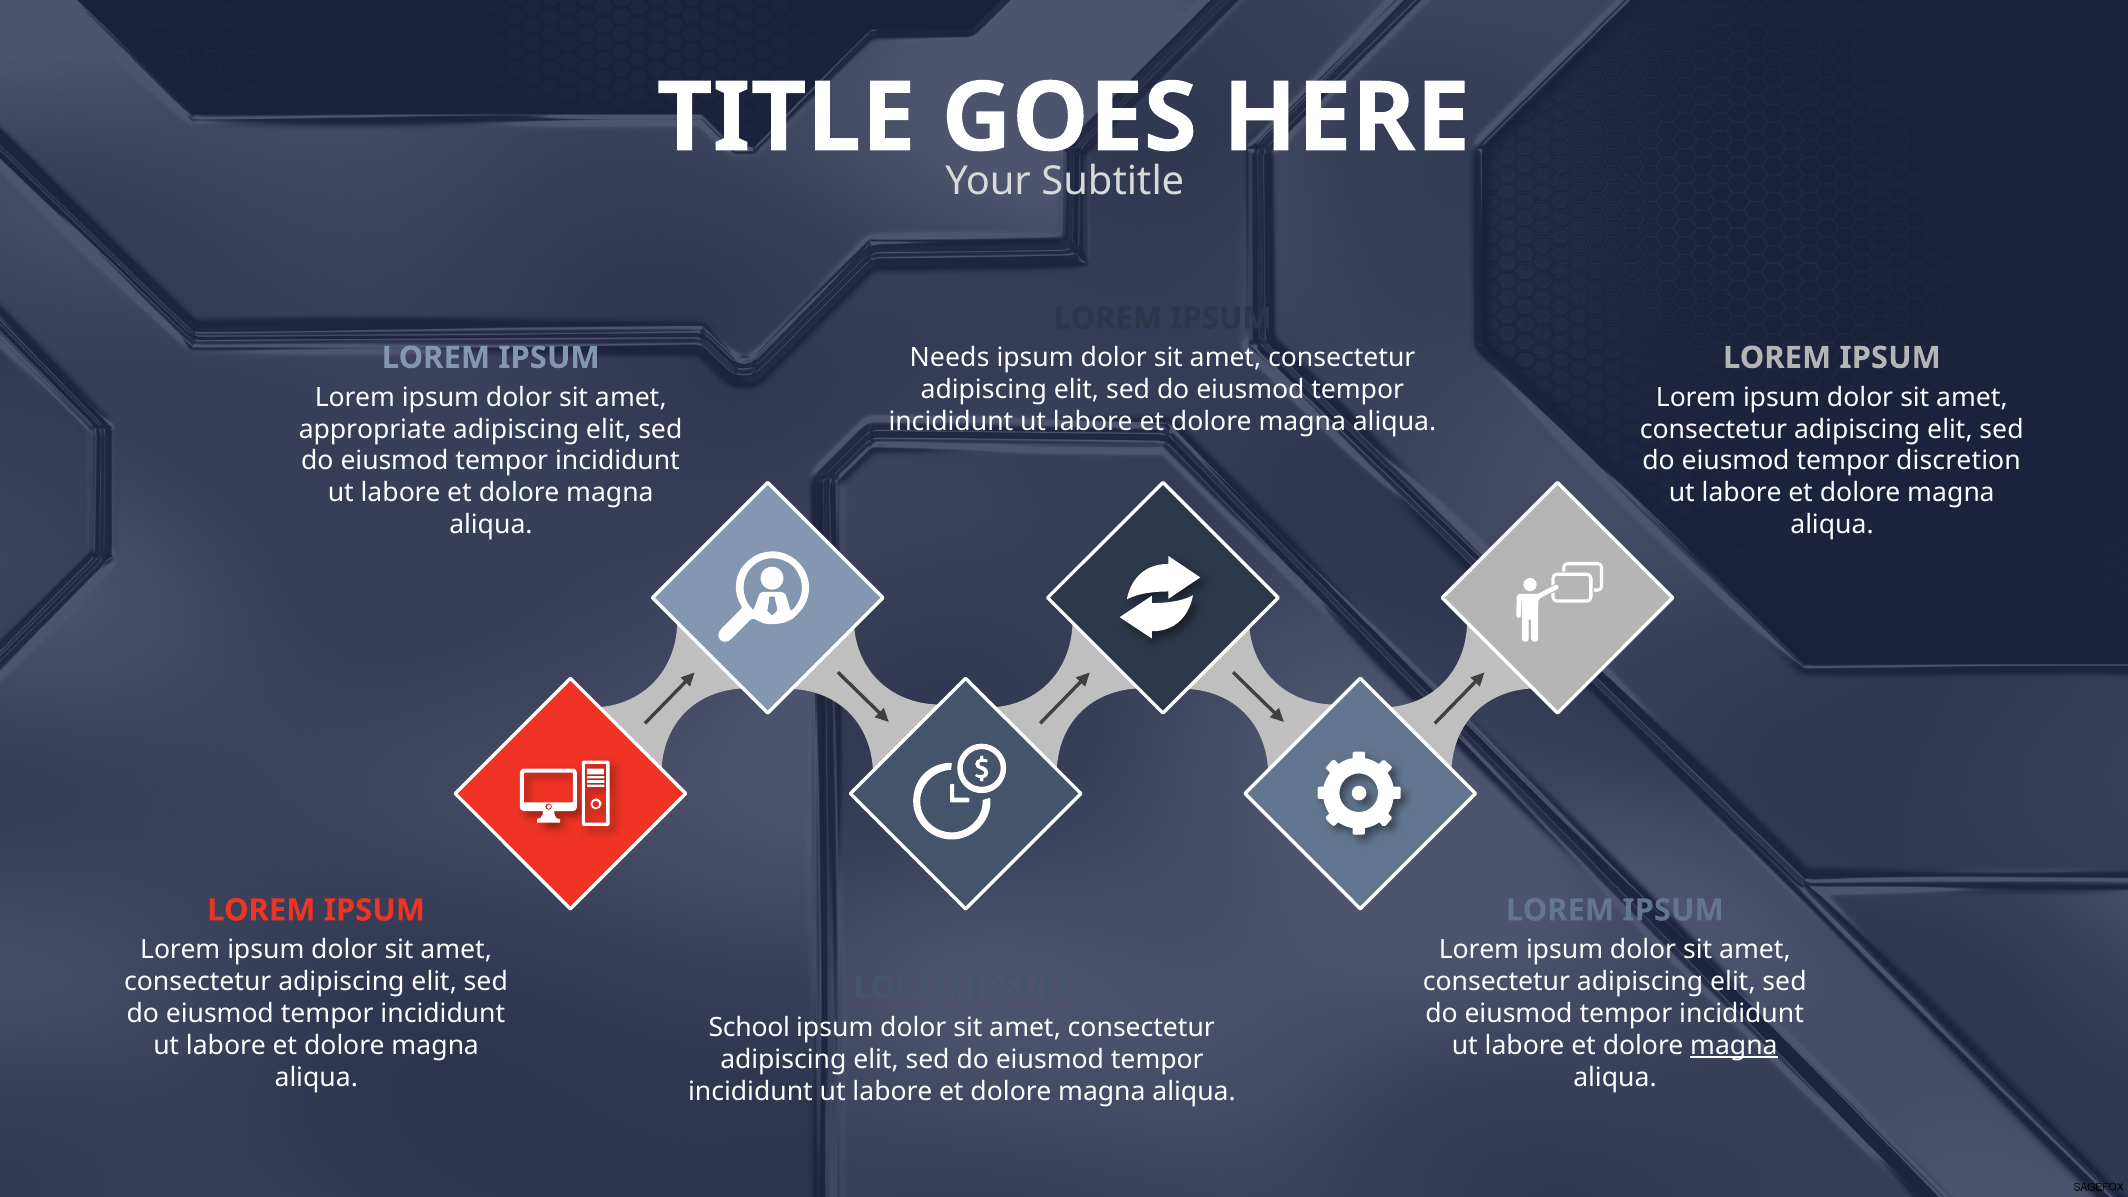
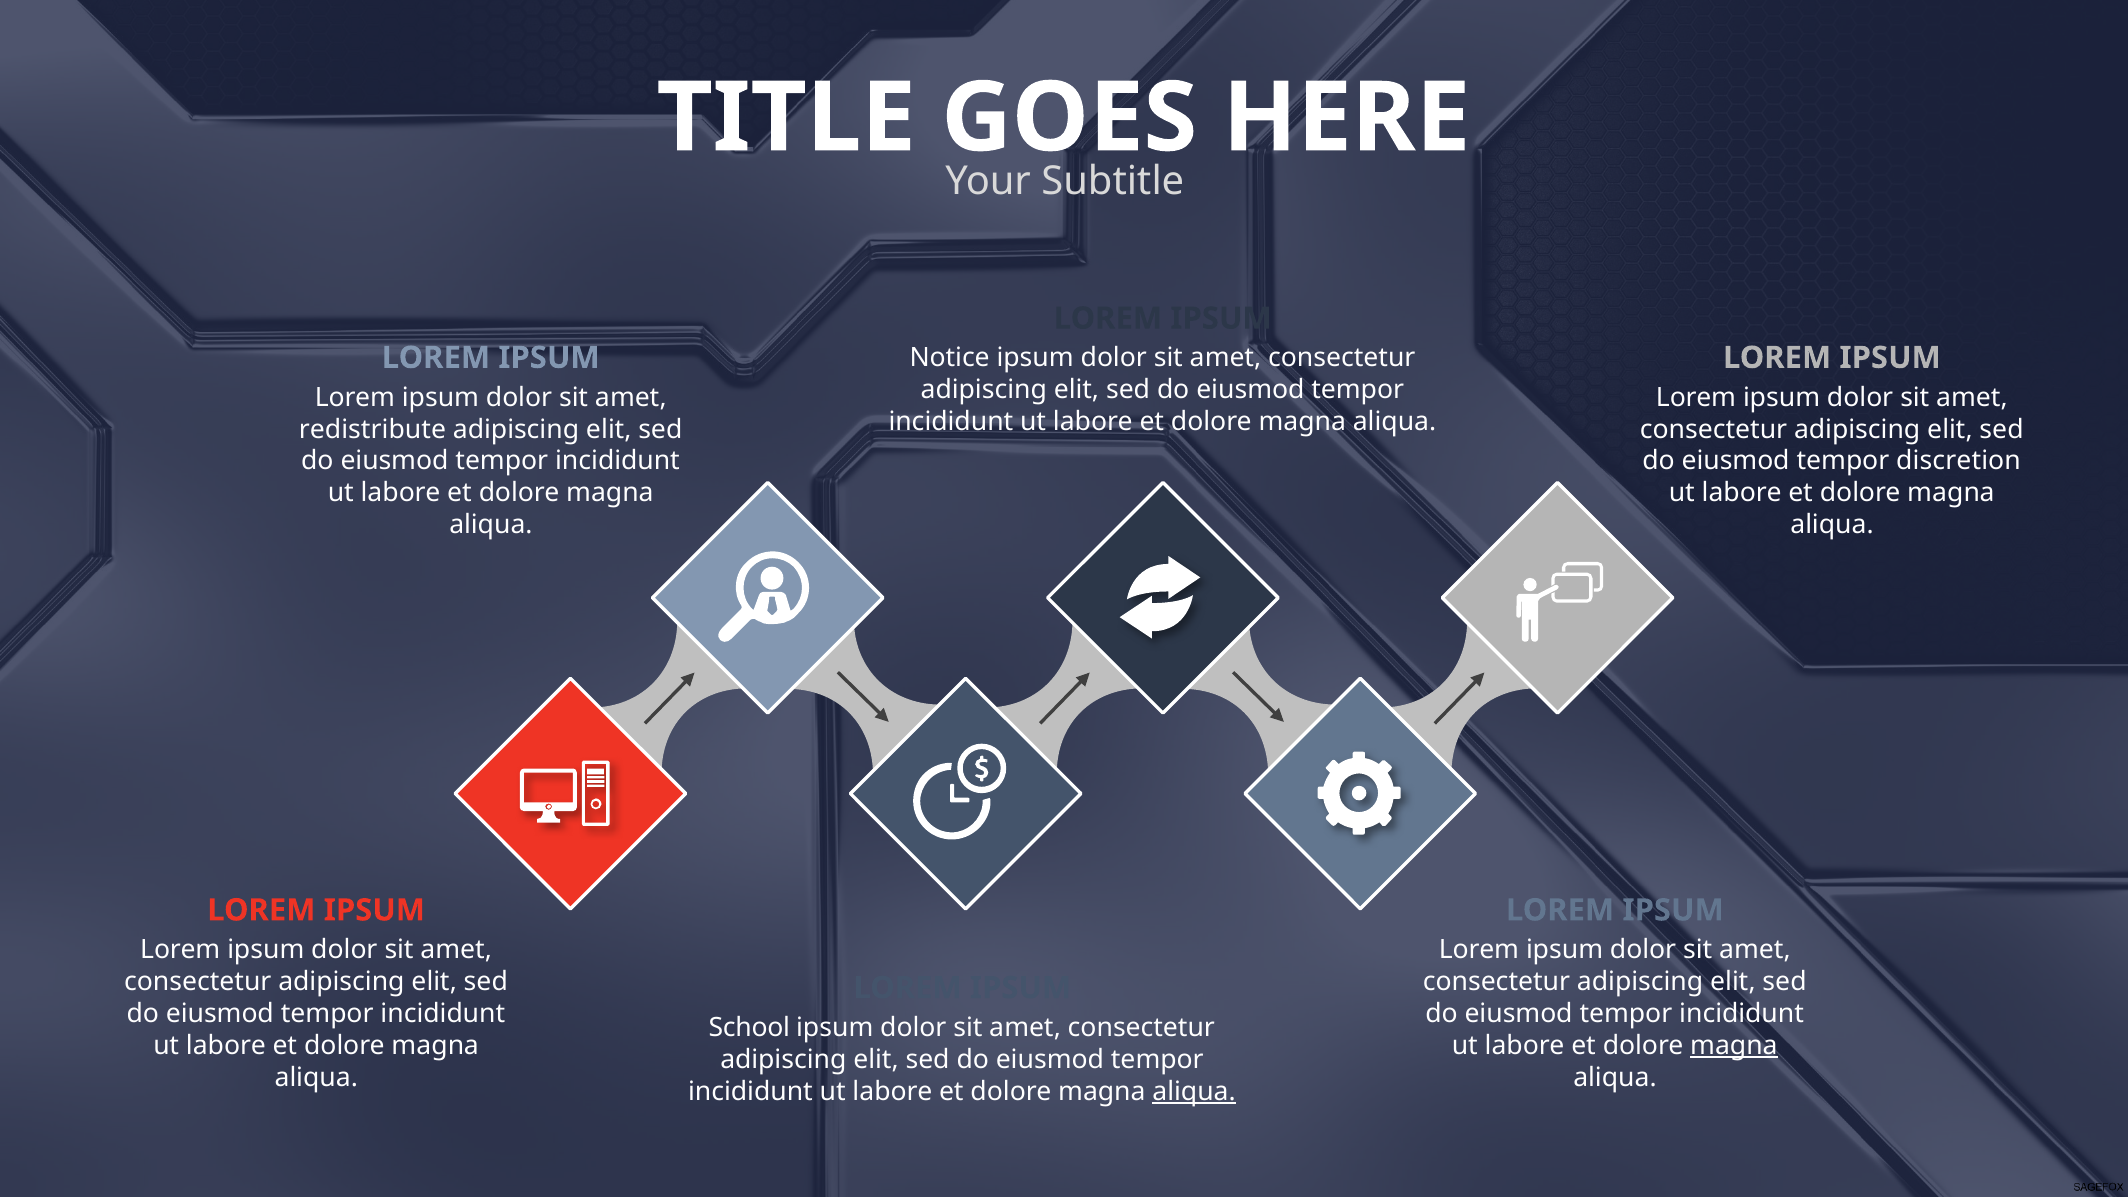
Needs: Needs -> Notice (950, 358)
appropriate: appropriate -> redistribute (372, 429)
aliqua underline: none -> present (1194, 1091)
